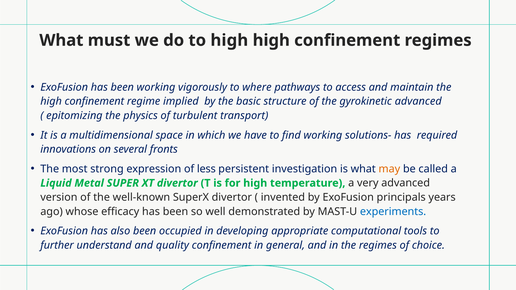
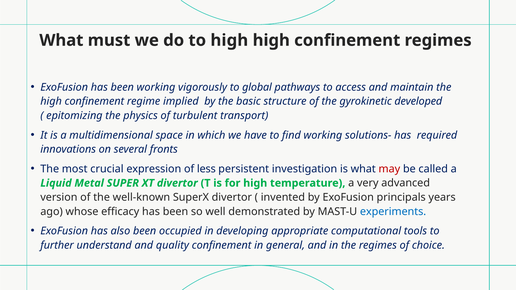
where: where -> global (257, 87)
gyrokinetic advanced: advanced -> developed (418, 101)
strong: strong -> crucial (107, 169)
may colour: orange -> red (389, 169)
